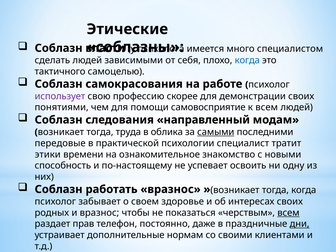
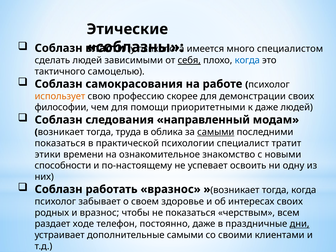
себя underline: none -> present (189, 60)
использует colour: purple -> orange (60, 96)
понятиями: понятиями -> философии (62, 107)
самовосприятие: самовосприятие -> приоритетными (208, 107)
к всем: всем -> даже (267, 107)
передовые: передовые -> показаться (60, 143)
способность: способность -> способности (63, 166)
всем underline: present -> none (288, 213)
прав: прав -> ходе (83, 224)
дополнительные нормам: нормам -> самыми (185, 235)
